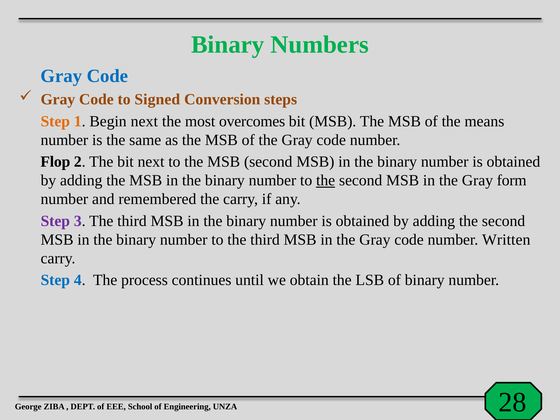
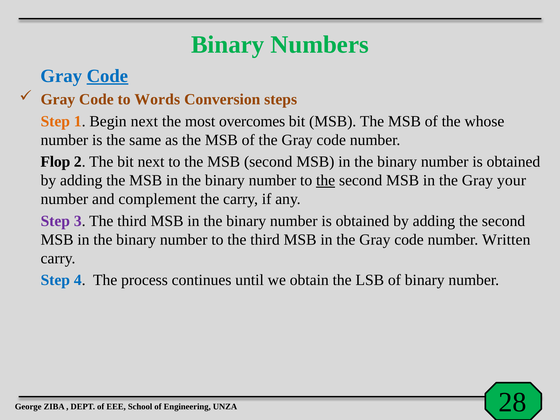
Code underline: none -> present (107, 76)
Signed: Signed -> Words (157, 99)
means: means -> whose (484, 121)
form: form -> your (512, 180)
remembered: remembered -> complement (157, 199)
